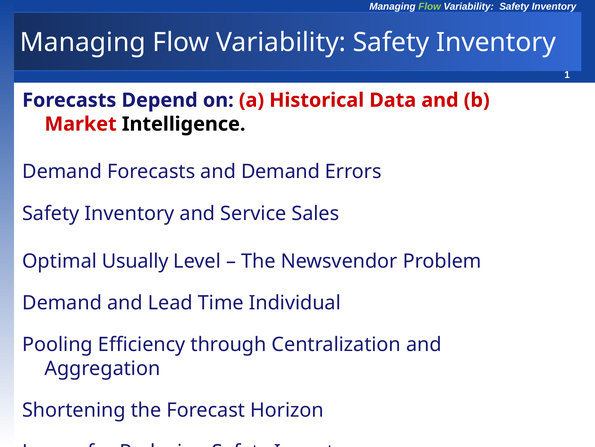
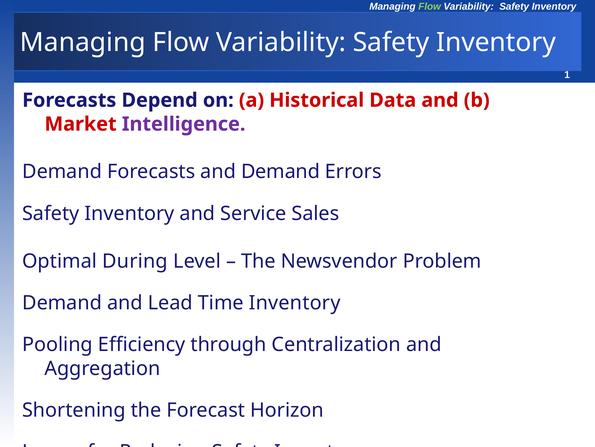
Intelligence colour: black -> purple (184, 124)
Usually: Usually -> During (135, 261)
Time Individual: Individual -> Inventory (295, 302)
